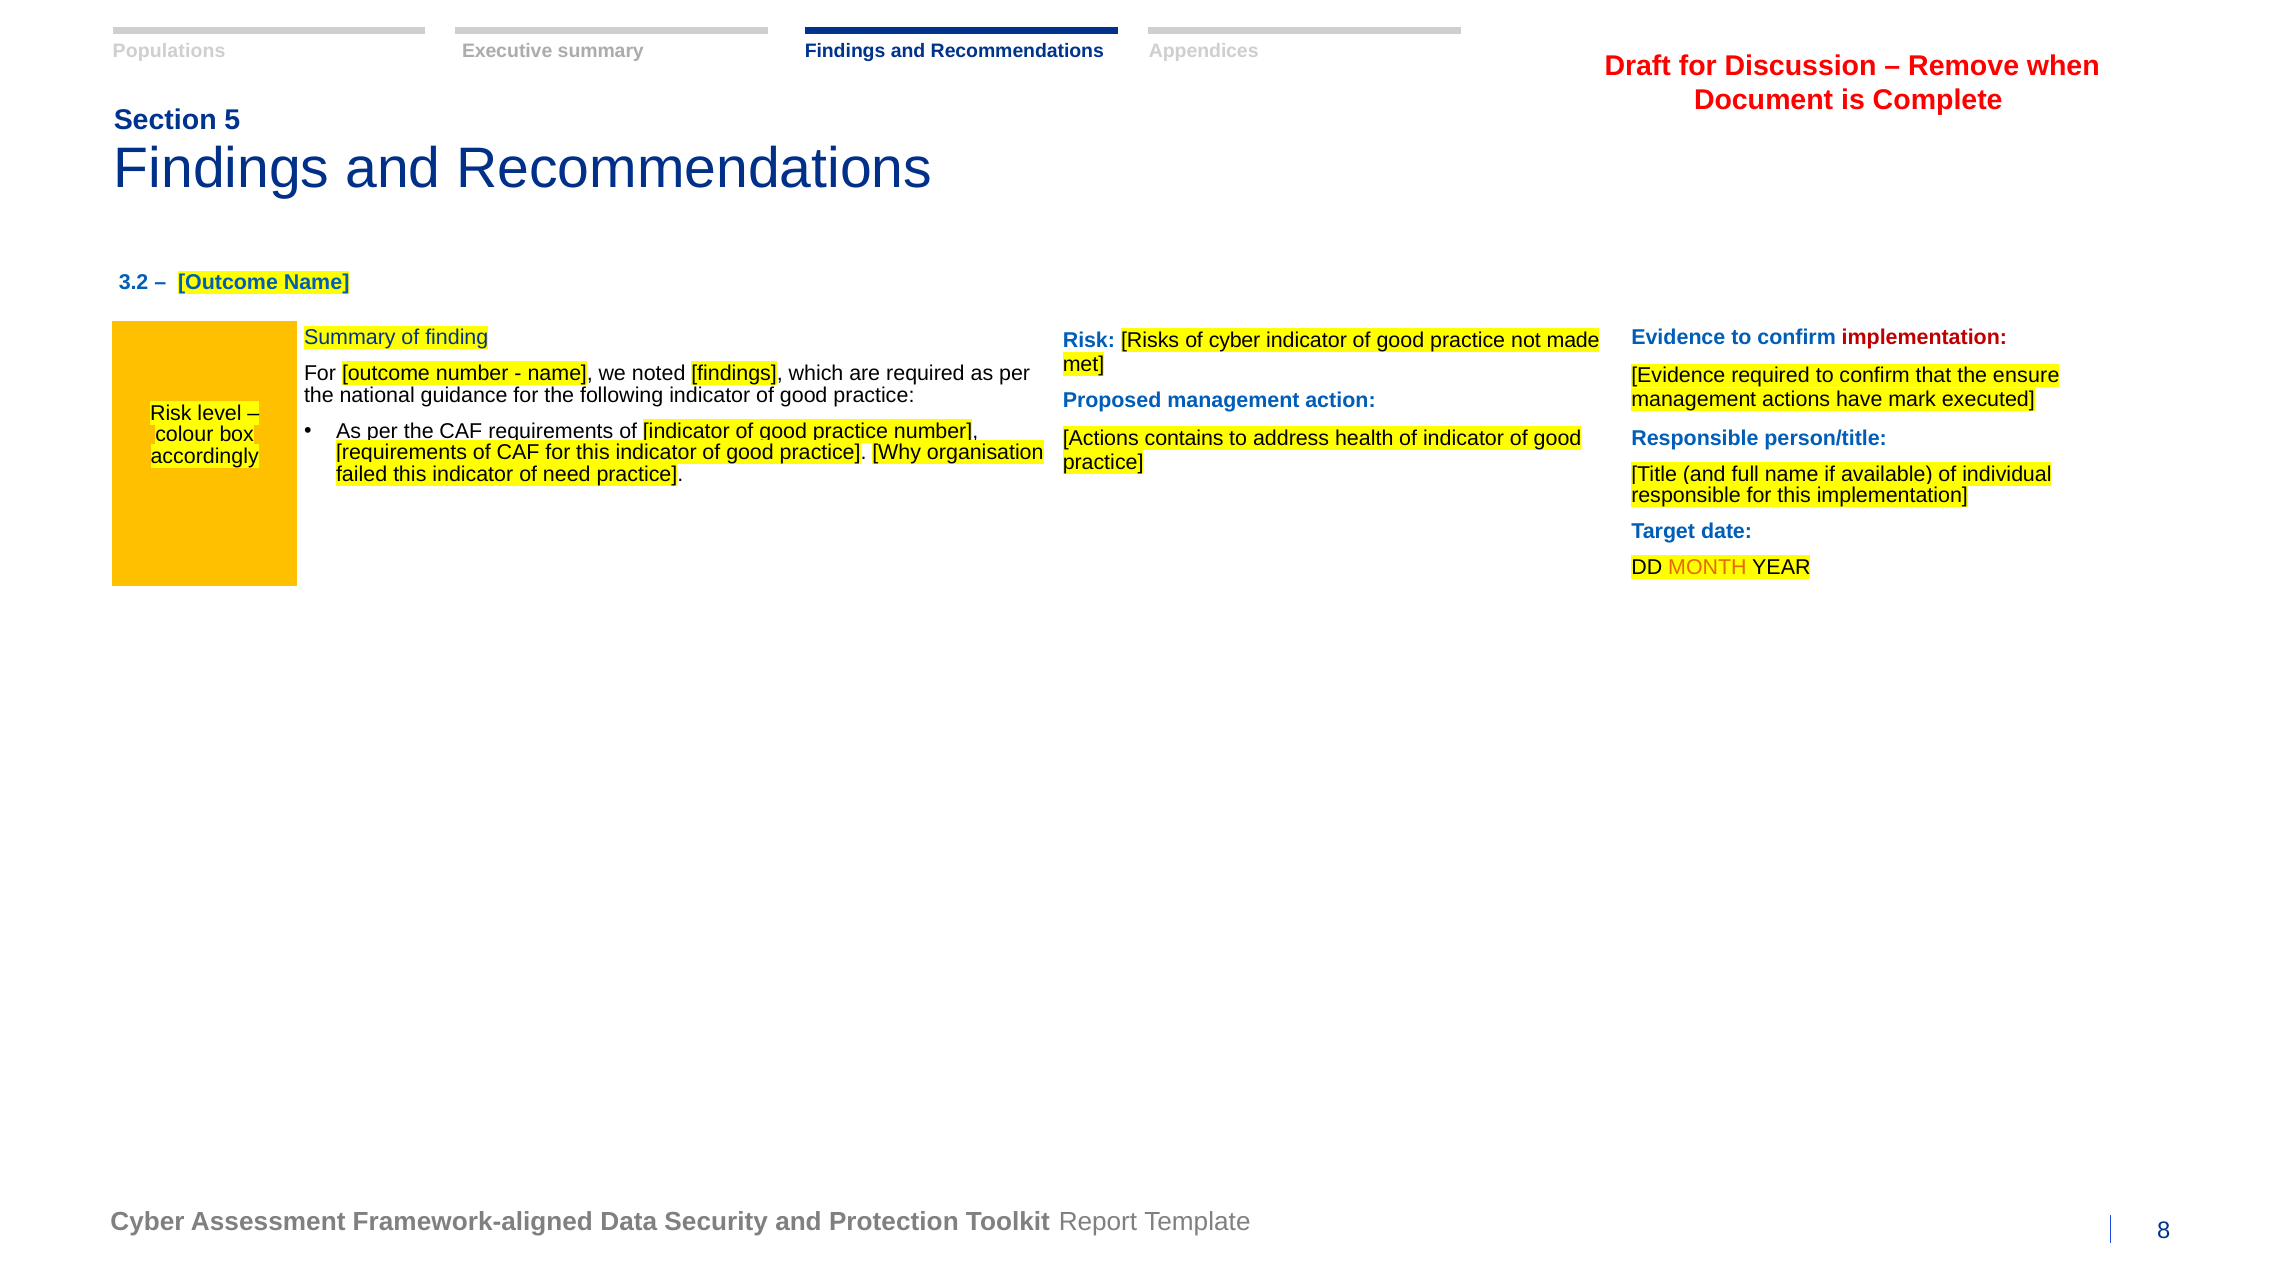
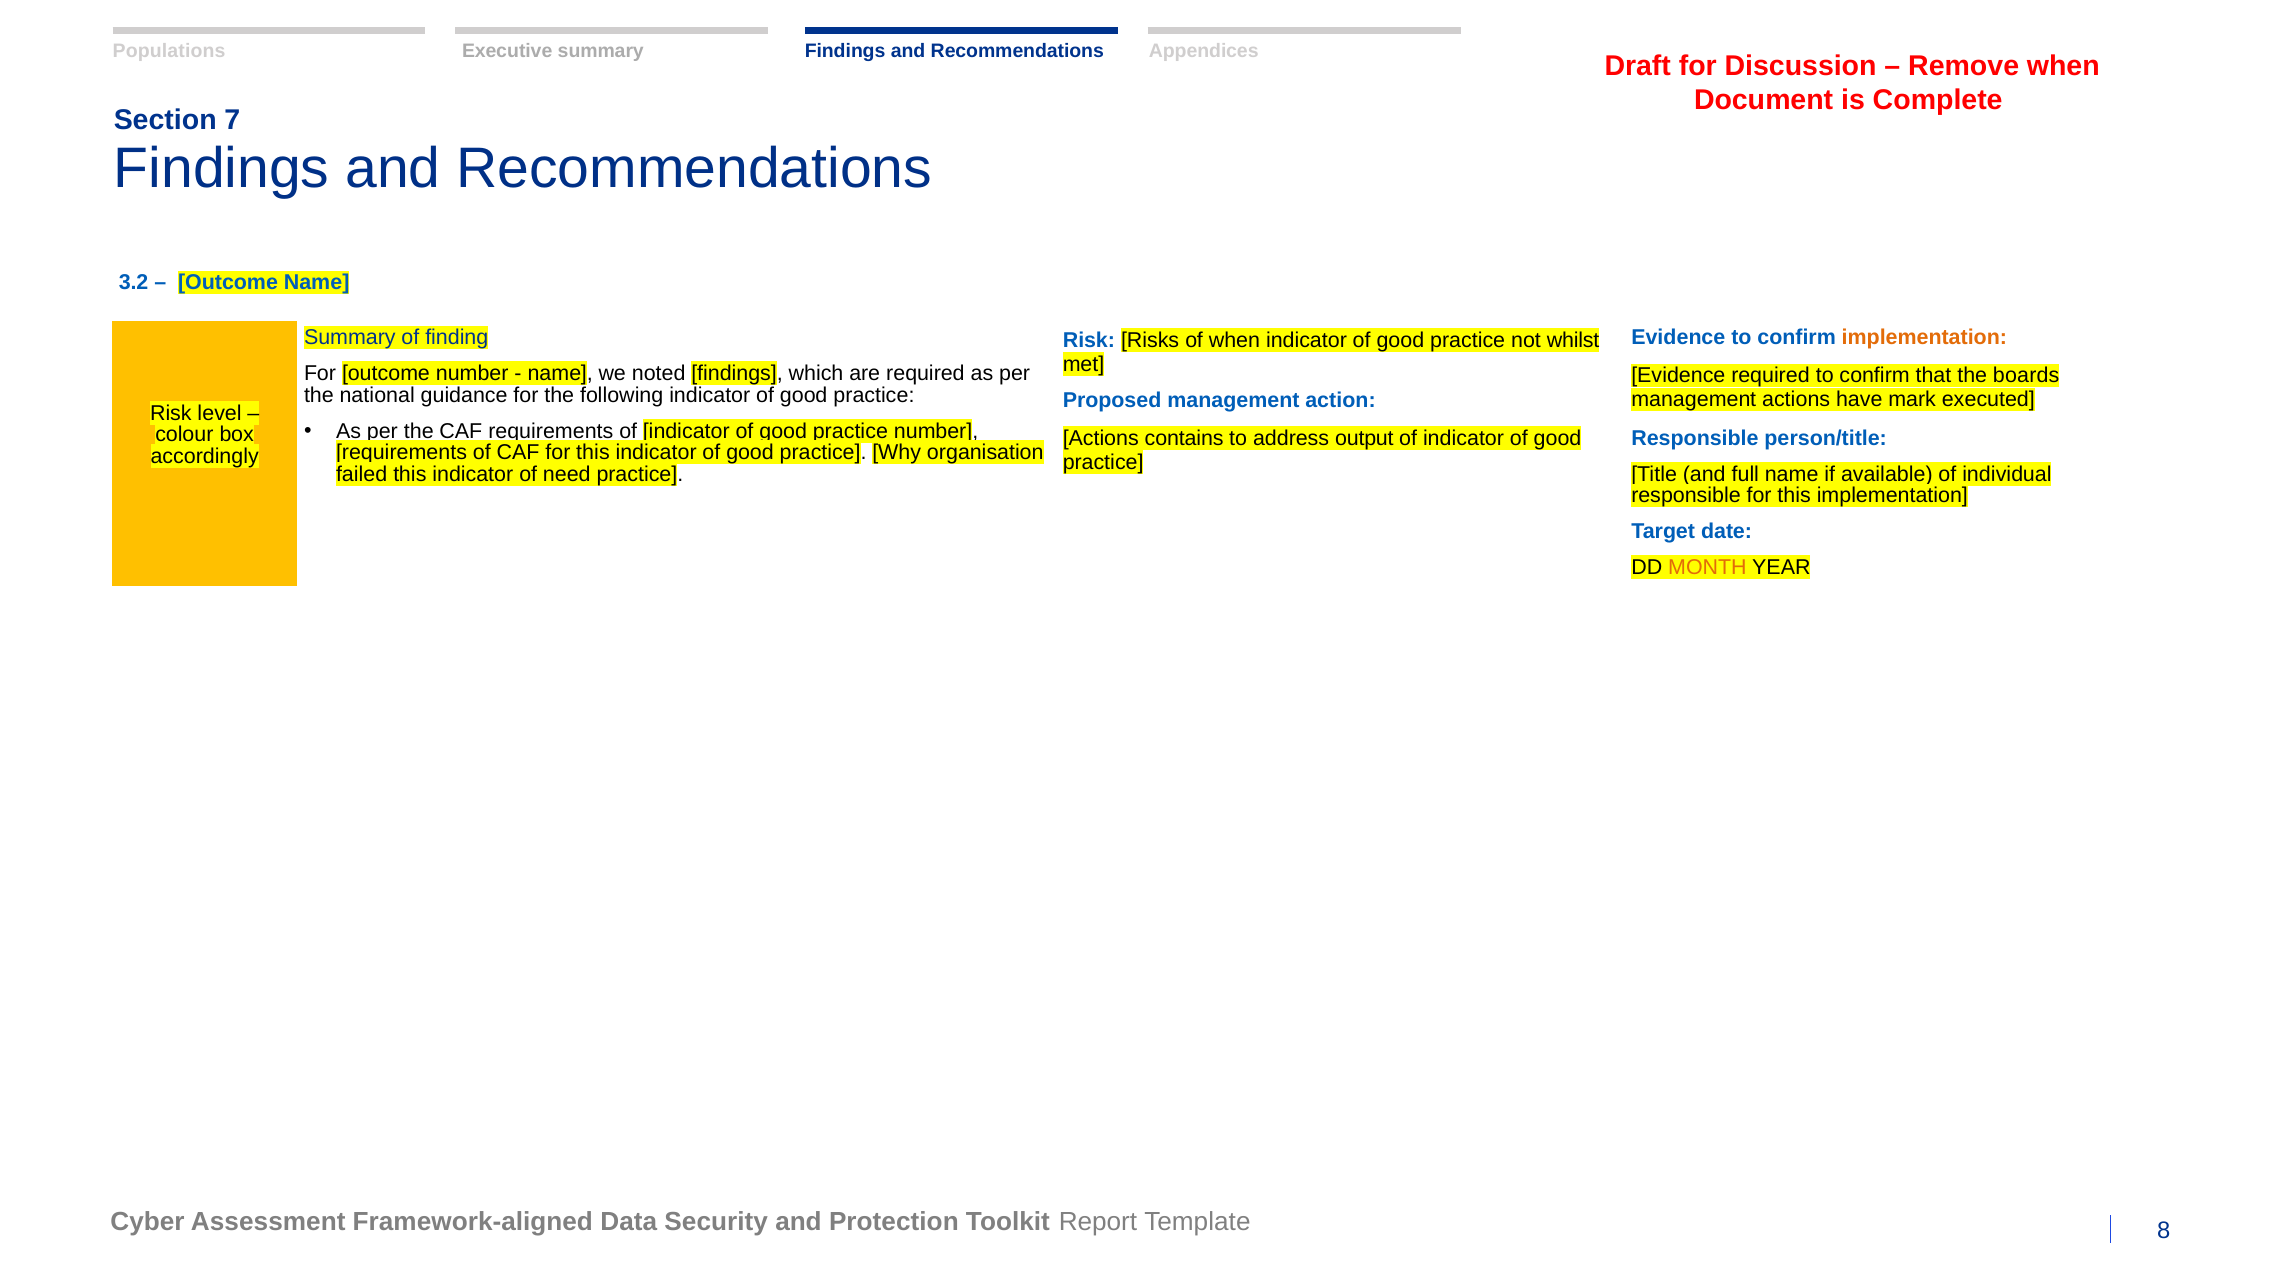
5: 5 -> 7 (232, 120)
implementation colour: red -> orange (1924, 338)
of cyber: cyber -> when (1234, 340)
made: made -> whilst (1573, 340)
ensure: ensure -> boards (2026, 376)
health: health -> output (1364, 438)
